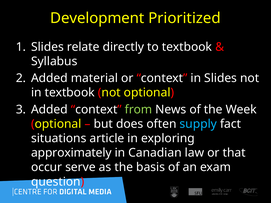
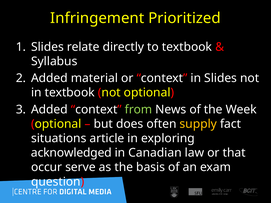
Development: Development -> Infringement (97, 18)
supply colour: light blue -> yellow (198, 124)
approximately: approximately -> acknowledged (71, 153)
